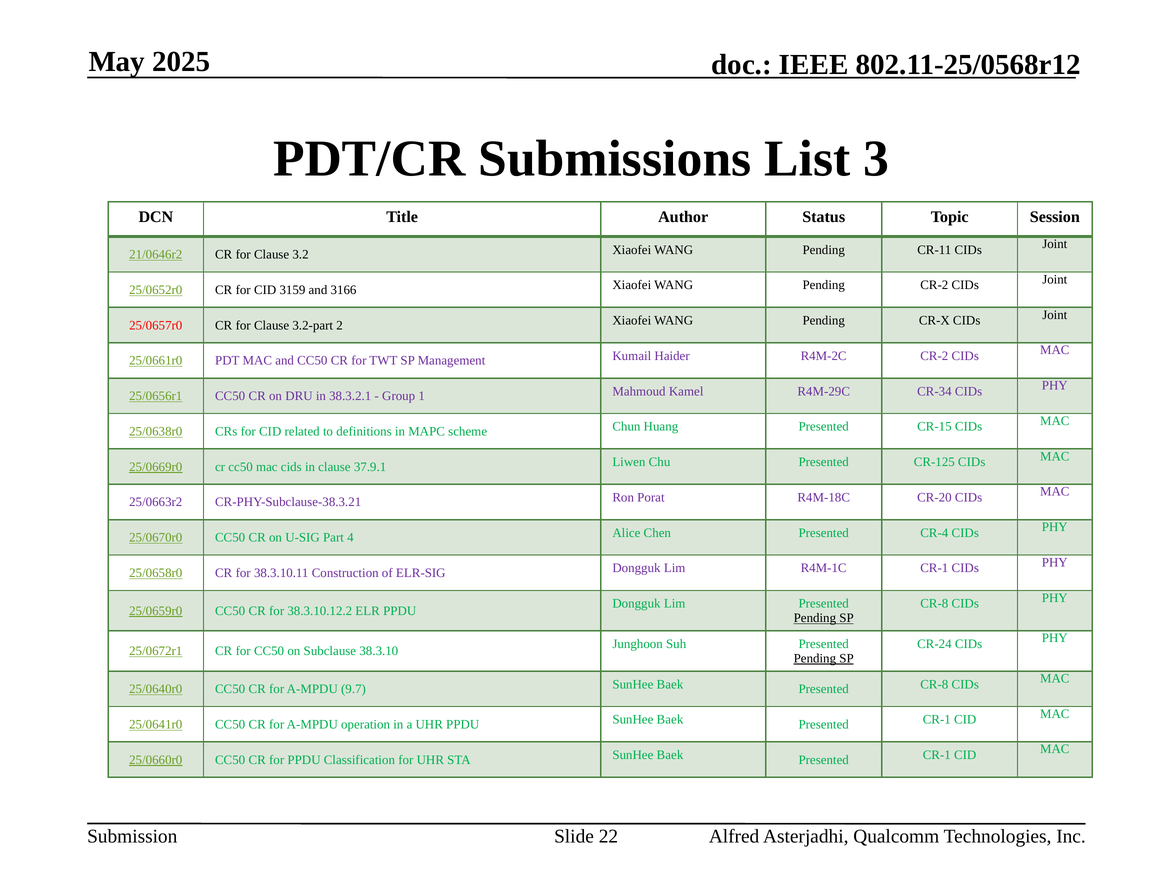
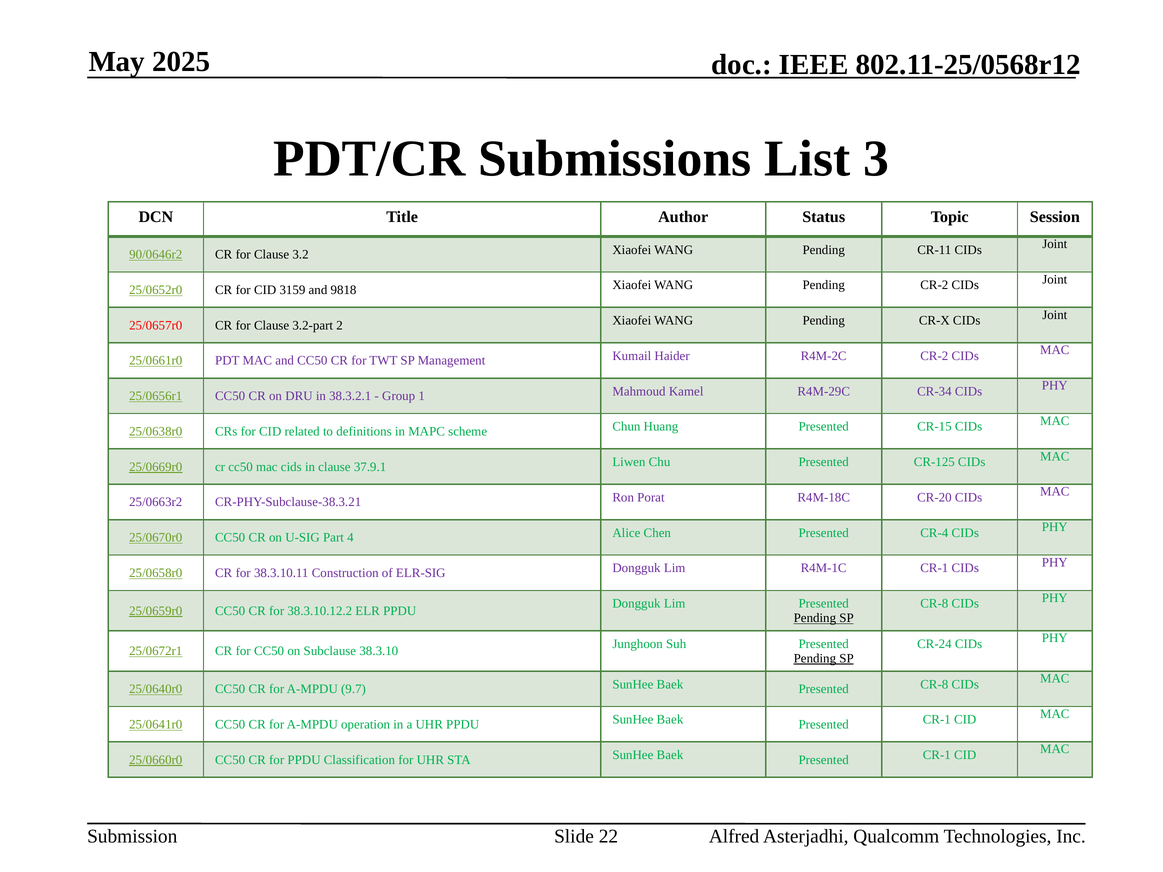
21/0646r2: 21/0646r2 -> 90/0646r2 (156, 255)
3166: 3166 -> 9818 (344, 290)
